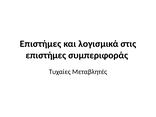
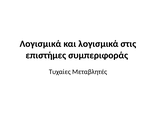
Επιστήμες: Επιστήμες -> Λογισμικά (41, 44)
